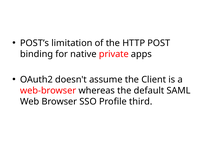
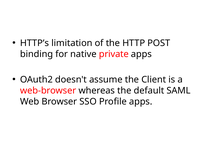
POST’s: POST’s -> HTTP’s (35, 43)
Profile third: third -> apps (141, 102)
